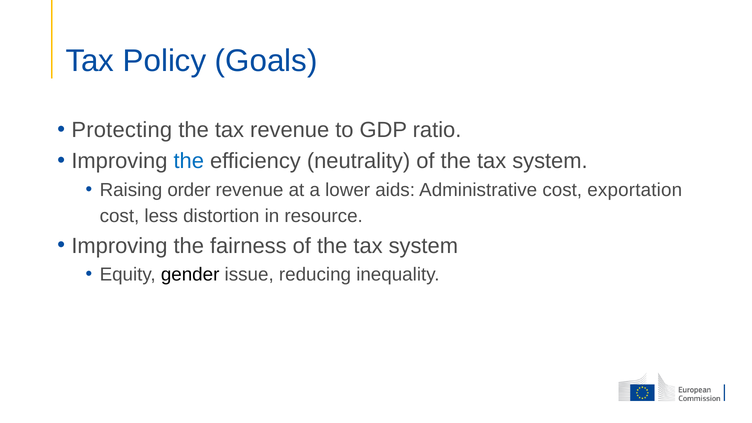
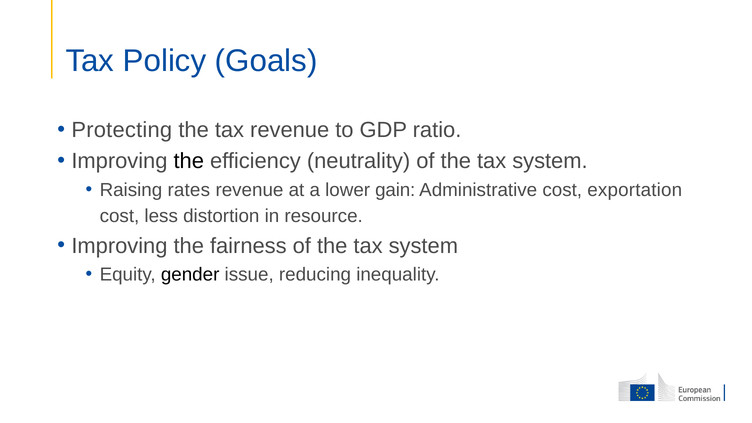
the colour: blue -> black (189, 161)
order: order -> rates (189, 190)
aids: aids -> gain (395, 190)
